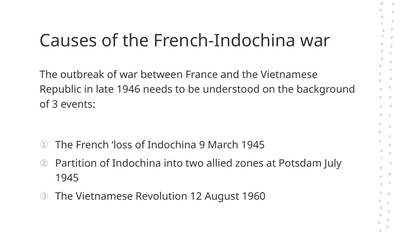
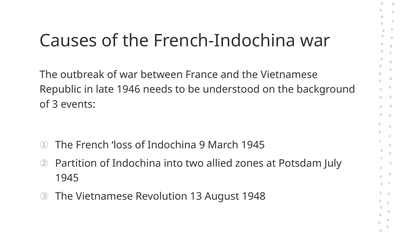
12: 12 -> 13 (196, 197)
1960: 1960 -> 1948 (254, 197)
